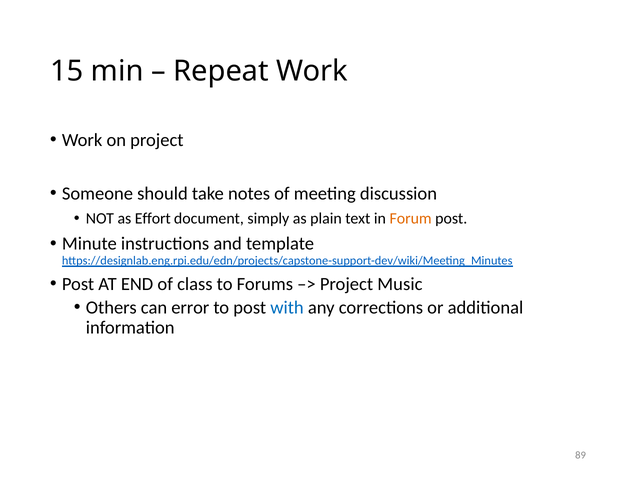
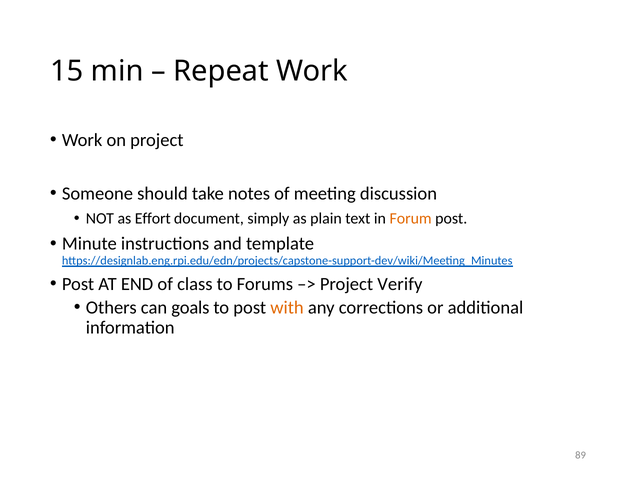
Music: Music -> Verify (400, 284)
error: error -> goals (190, 307)
with colour: blue -> orange (287, 307)
